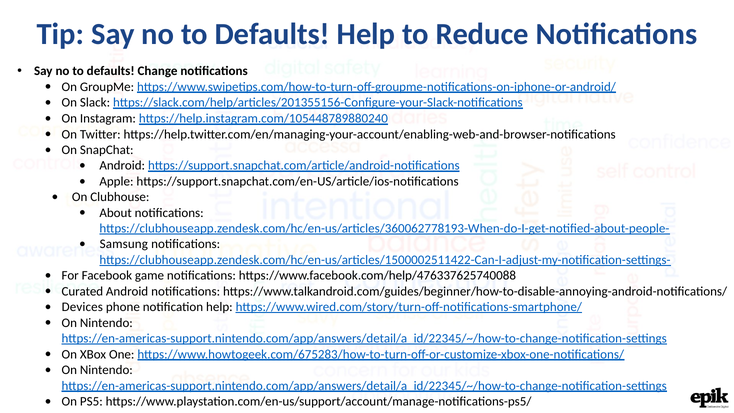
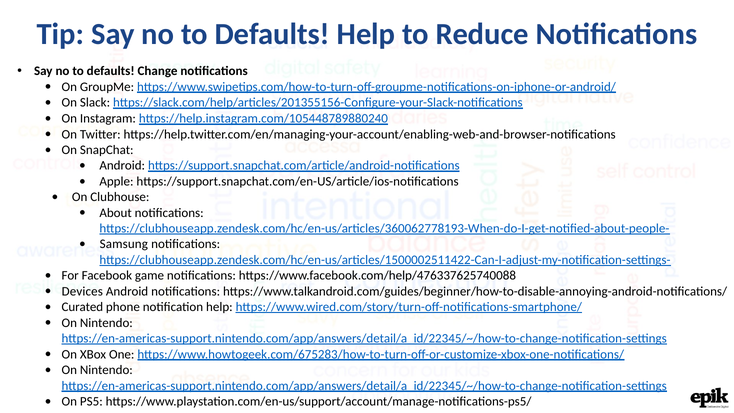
Curated: Curated -> Devices (82, 291)
Devices: Devices -> Curated (82, 307)
